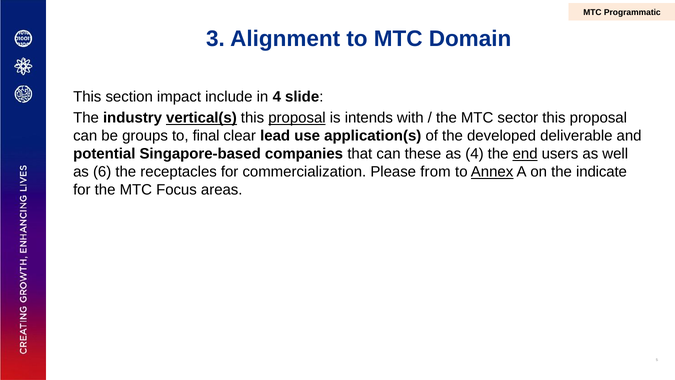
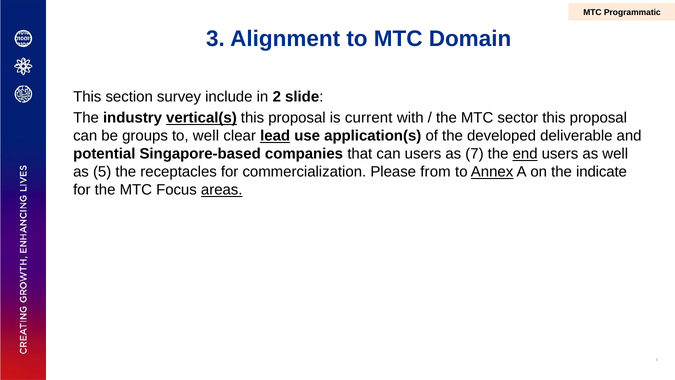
impact: impact -> survey (179, 97)
in 4: 4 -> 2 (277, 97)
proposal underline: present -> none (297, 118)
intends: intends -> current (369, 118)
to final: final -> well (206, 136)
lead underline: none -> present (275, 136)
can these: these -> users (423, 154)
as 4: 4 -> 7 (474, 154)
as 6: 6 -> 5 (102, 172)
areas underline: none -> present (222, 190)
